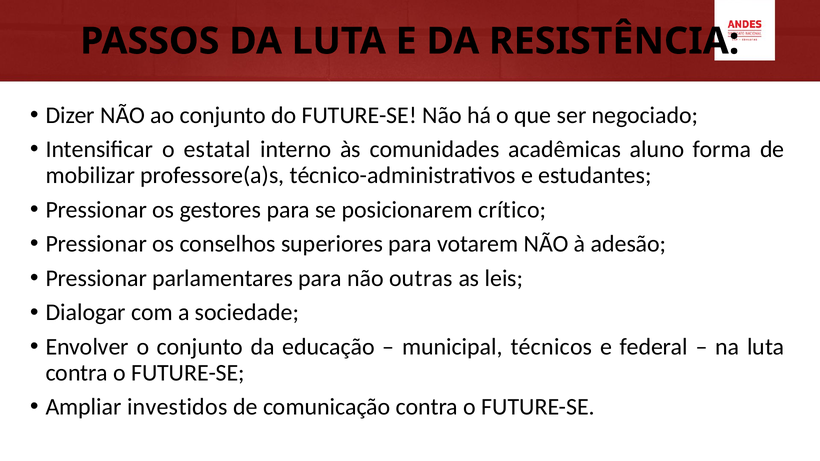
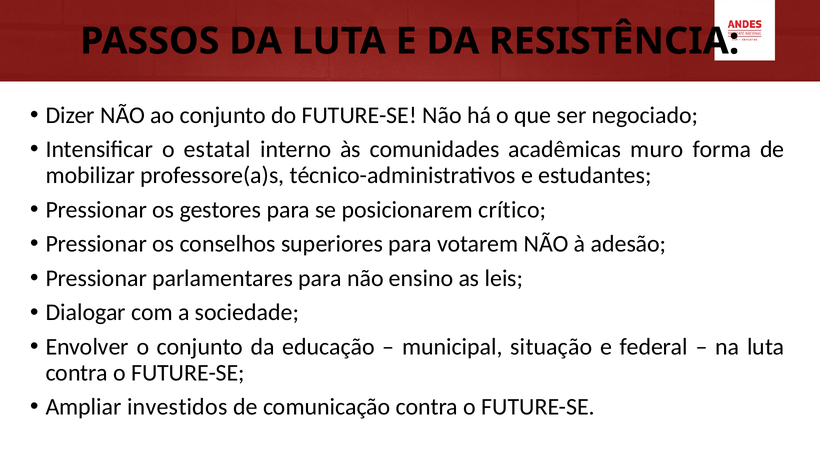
aluno: aluno -> muro (657, 150)
outras: outras -> ensino (421, 278)
técnicos: técnicos -> situação (551, 347)
